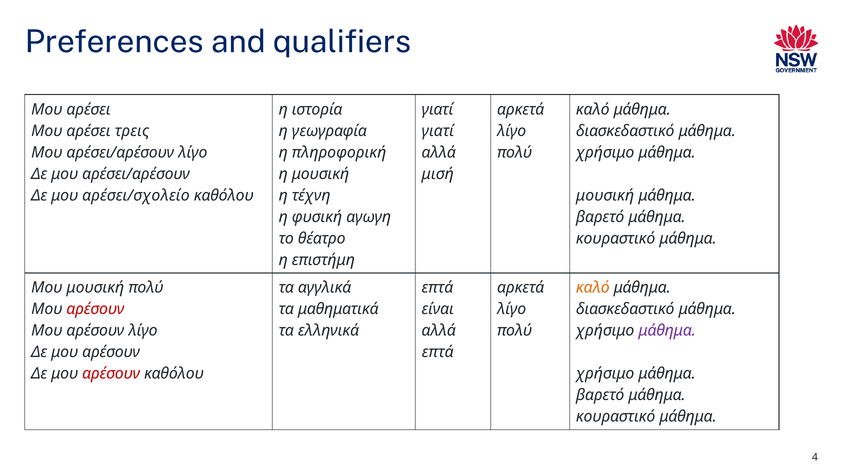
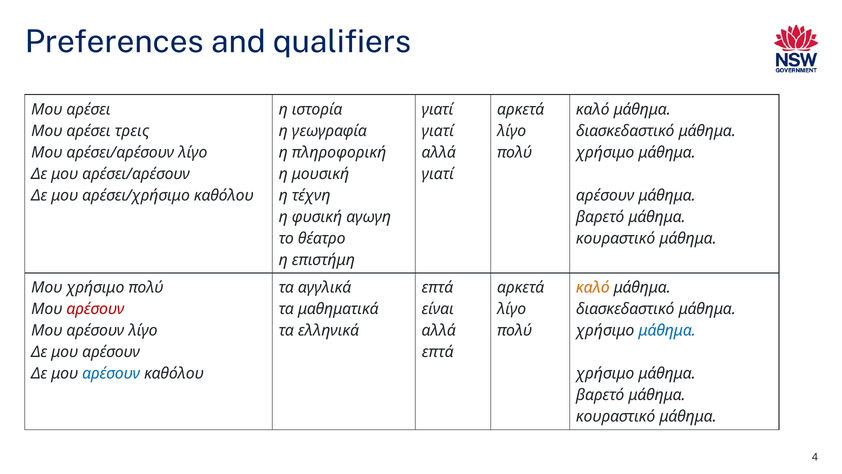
μισή: μισή -> γιατί (438, 174)
αρέσει/σχολείο: αρέσει/σχολείο -> αρέσει/χρήσιμο (136, 195)
μουσική: μουσική -> αρέσουν (605, 195)
Μου μουσική: μουσική -> χρήσιμο (95, 287)
μάθημα colour: purple -> blue (667, 330)
αρέσουν colour: red -> blue (111, 373)
